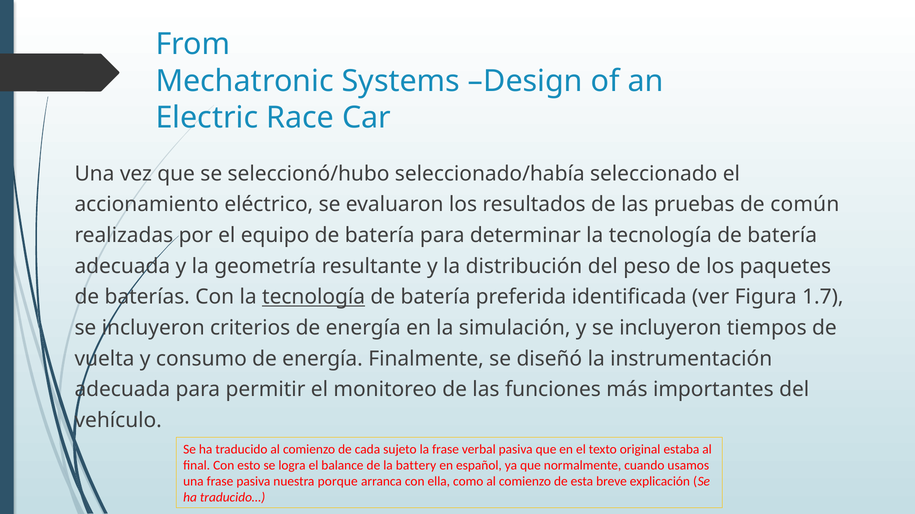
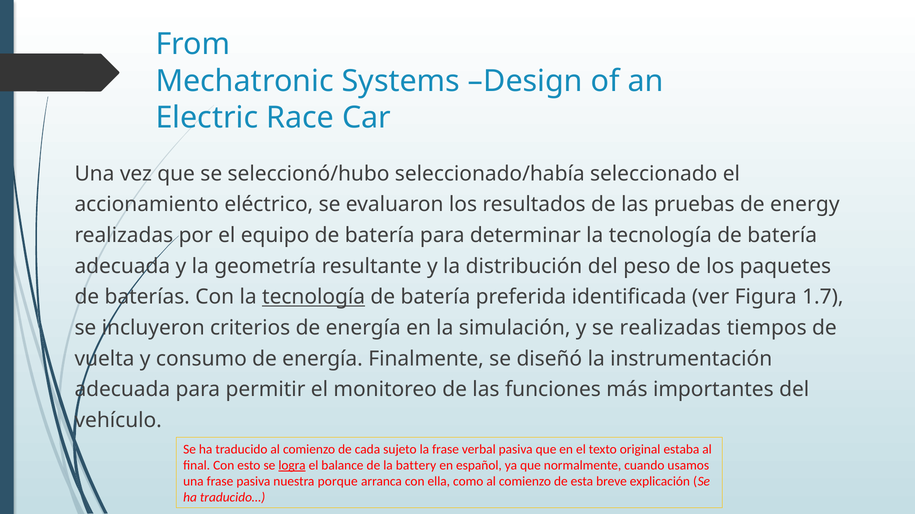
común: común -> energy (805, 205)
y se incluyeron: incluyeron -> realizadas (670, 328)
logra underline: none -> present (292, 466)
